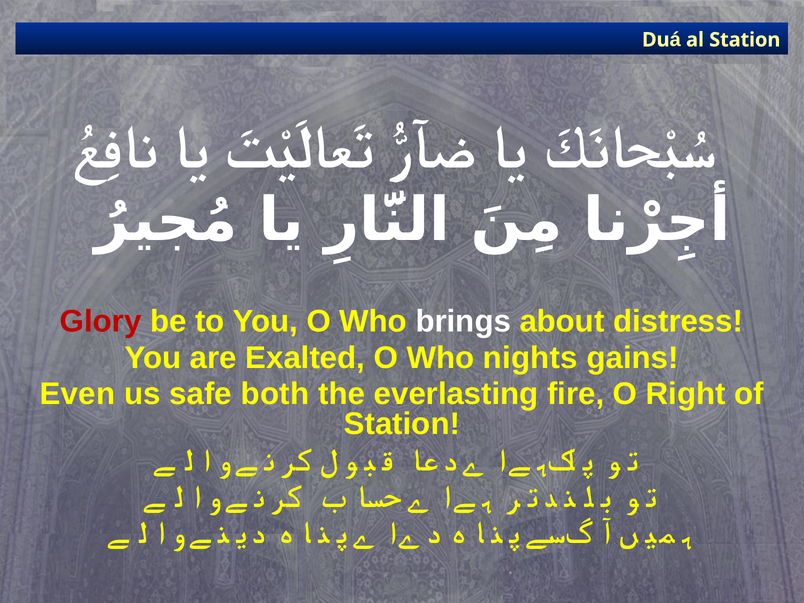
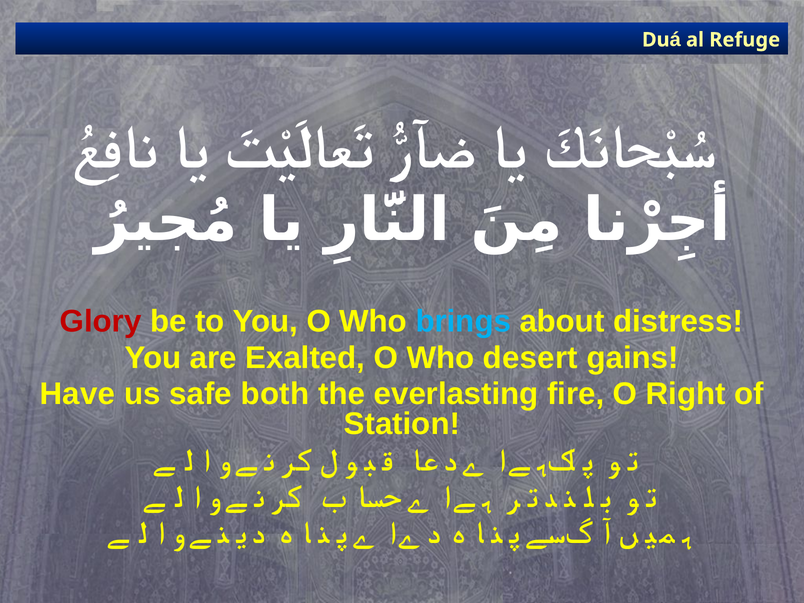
al Station: Station -> Refuge (745, 40)
brings colour: white -> light blue (463, 321)
nights: nights -> desert (530, 358)
Even: Even -> Have (77, 394)
